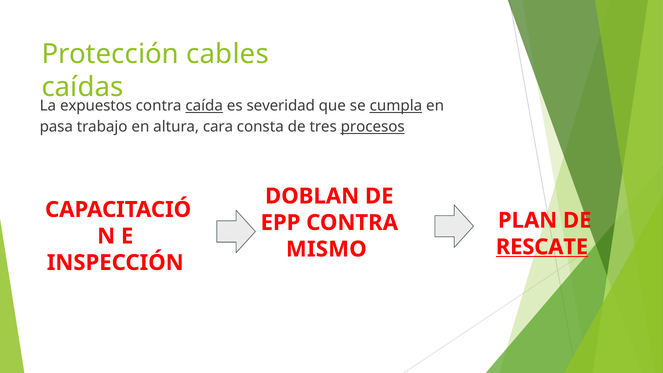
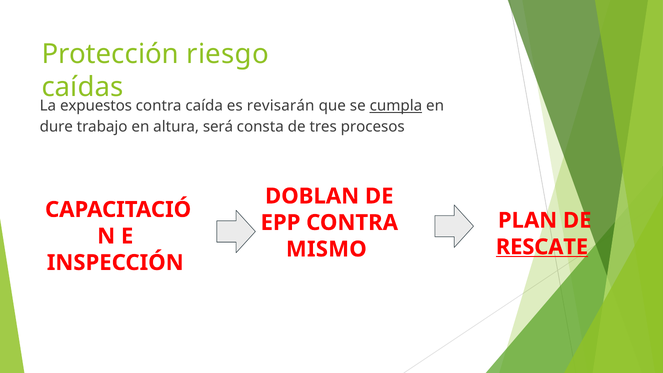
cables: cables -> riesgo (228, 54)
caída underline: present -> none (204, 106)
severidad: severidad -> revisarán (281, 106)
pasa: pasa -> dure (56, 127)
cara: cara -> será (218, 127)
procesos underline: present -> none (373, 127)
